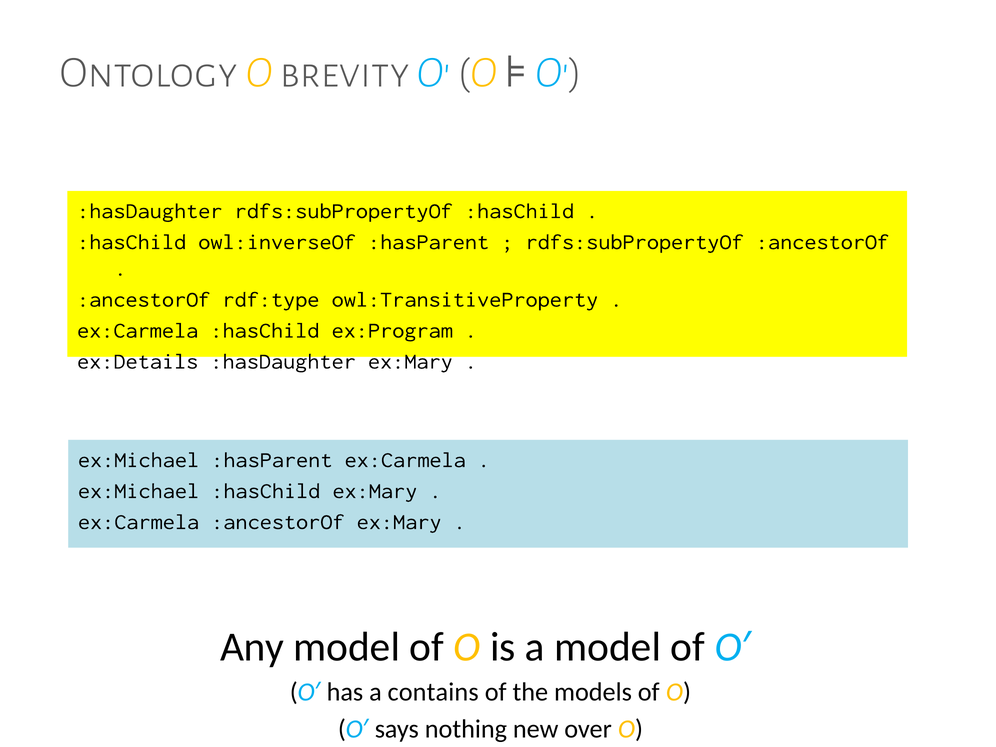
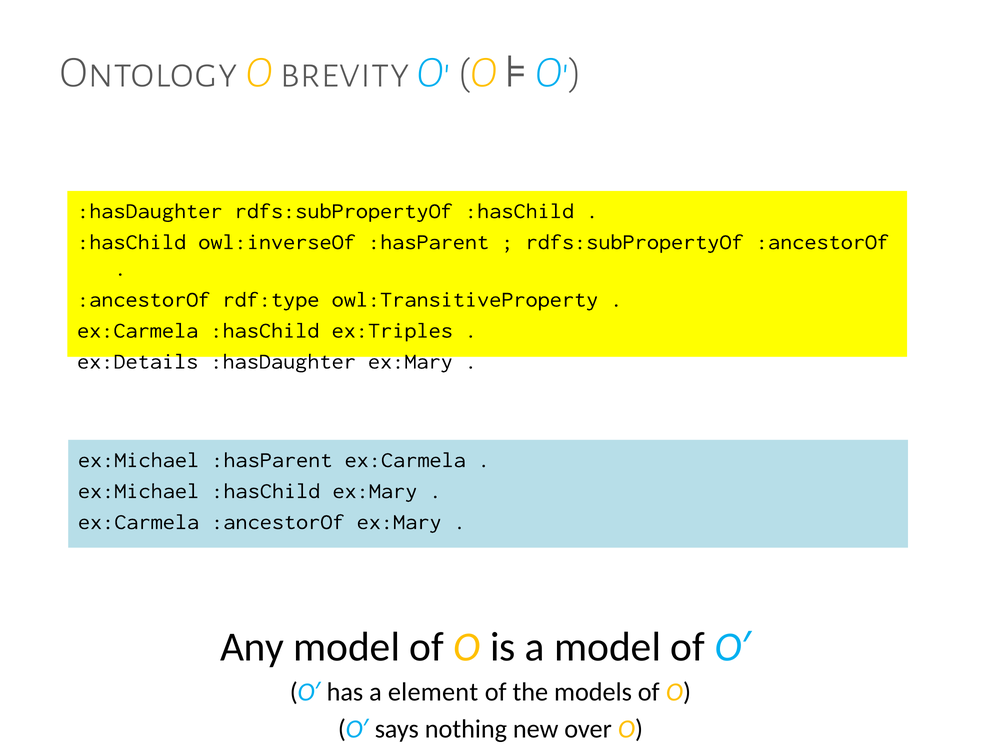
ex:Program: ex:Program -> ex:Triples (392, 330)
contains: contains -> element (433, 692)
